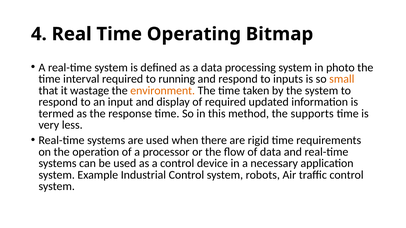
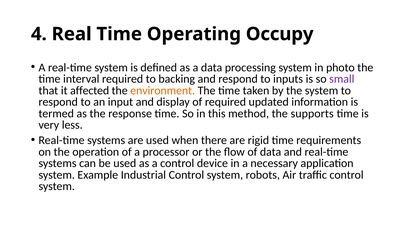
Bitmap: Bitmap -> Occupy (280, 34)
running: running -> backing (177, 79)
small colour: orange -> purple (342, 79)
wastage: wastage -> affected (90, 91)
